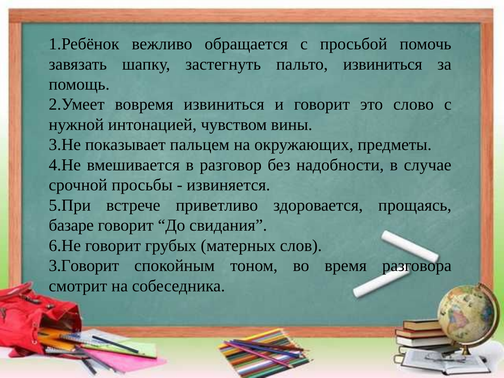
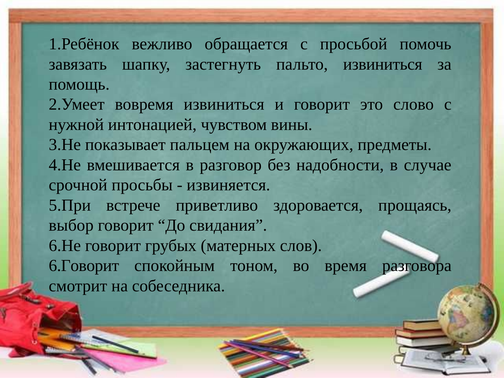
базаре: базаре -> выбор (71, 225)
3.Говорит: 3.Говорит -> 6.Говорит (84, 266)
